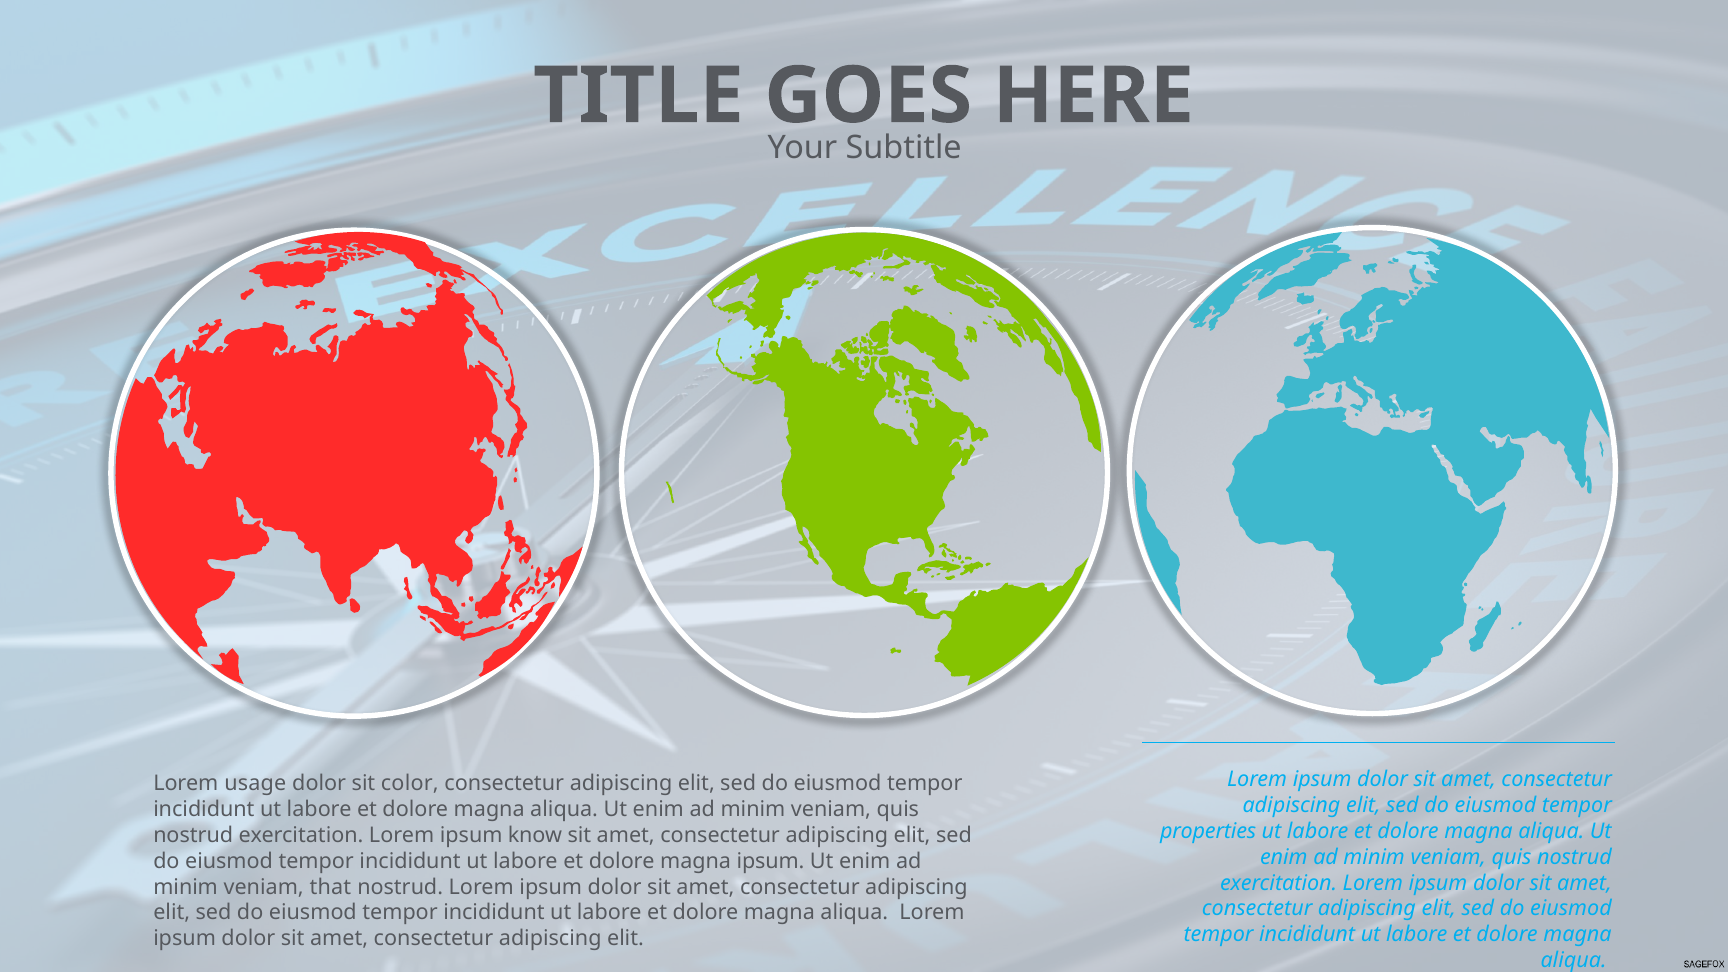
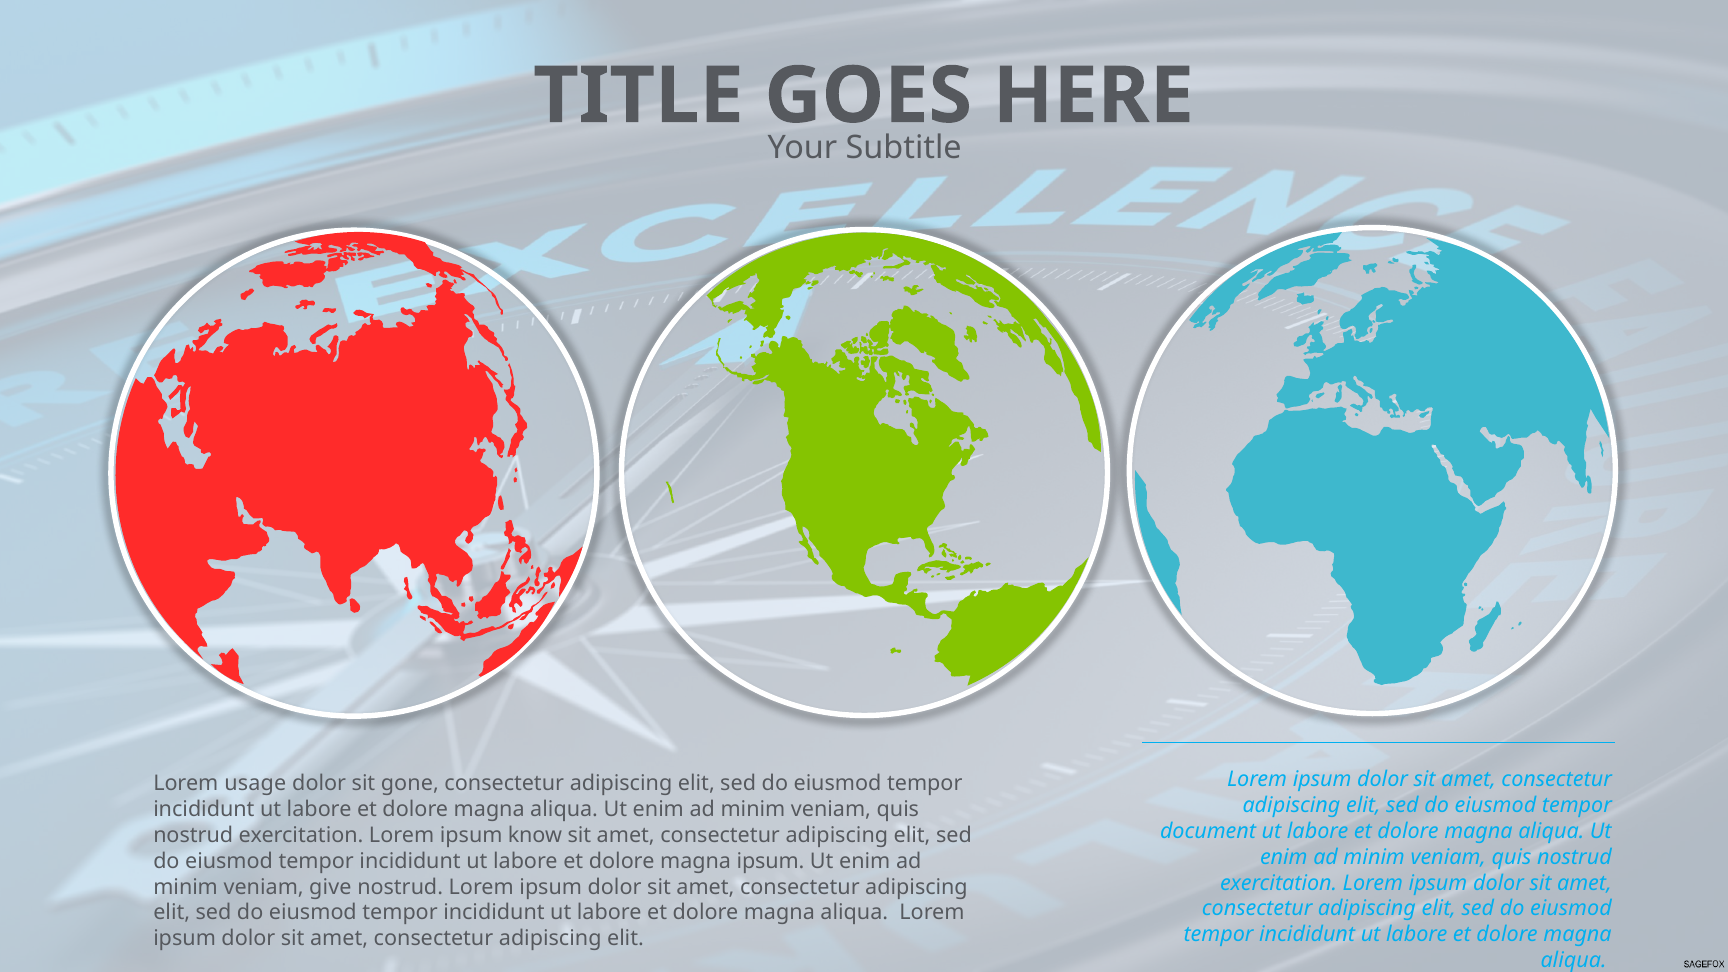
color: color -> gone (410, 783)
properties: properties -> document (1208, 831)
that: that -> give (330, 887)
